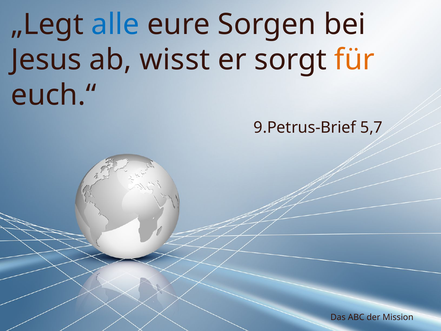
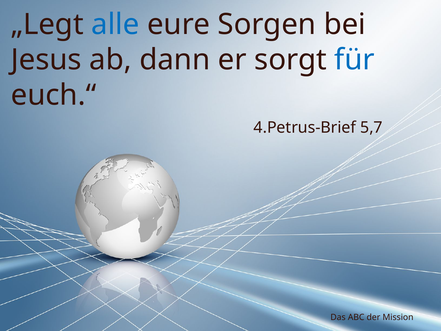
wisst: wisst -> dann (175, 60)
für colour: orange -> blue (355, 60)
9.Petrus-Brief: 9.Petrus-Brief -> 4.Petrus-Brief (305, 127)
